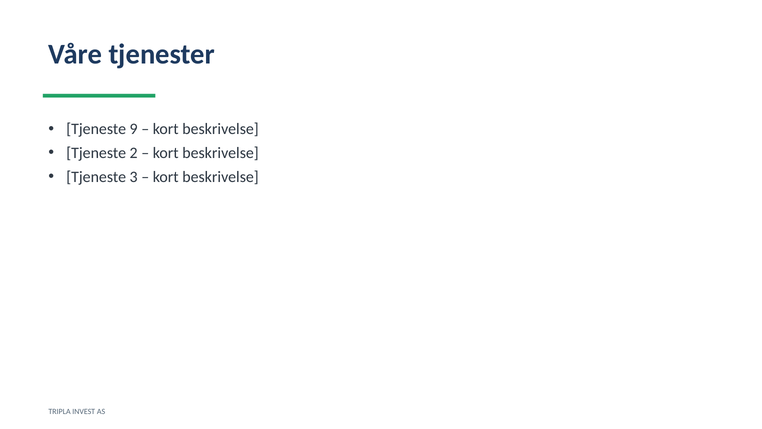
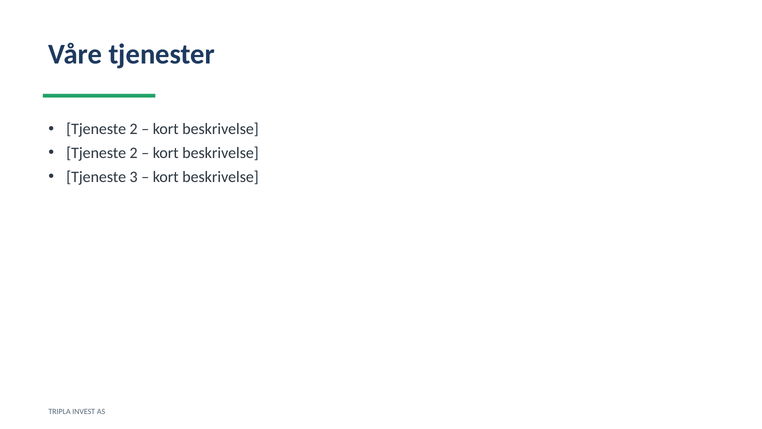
9: 9 -> 2 (134, 129)
